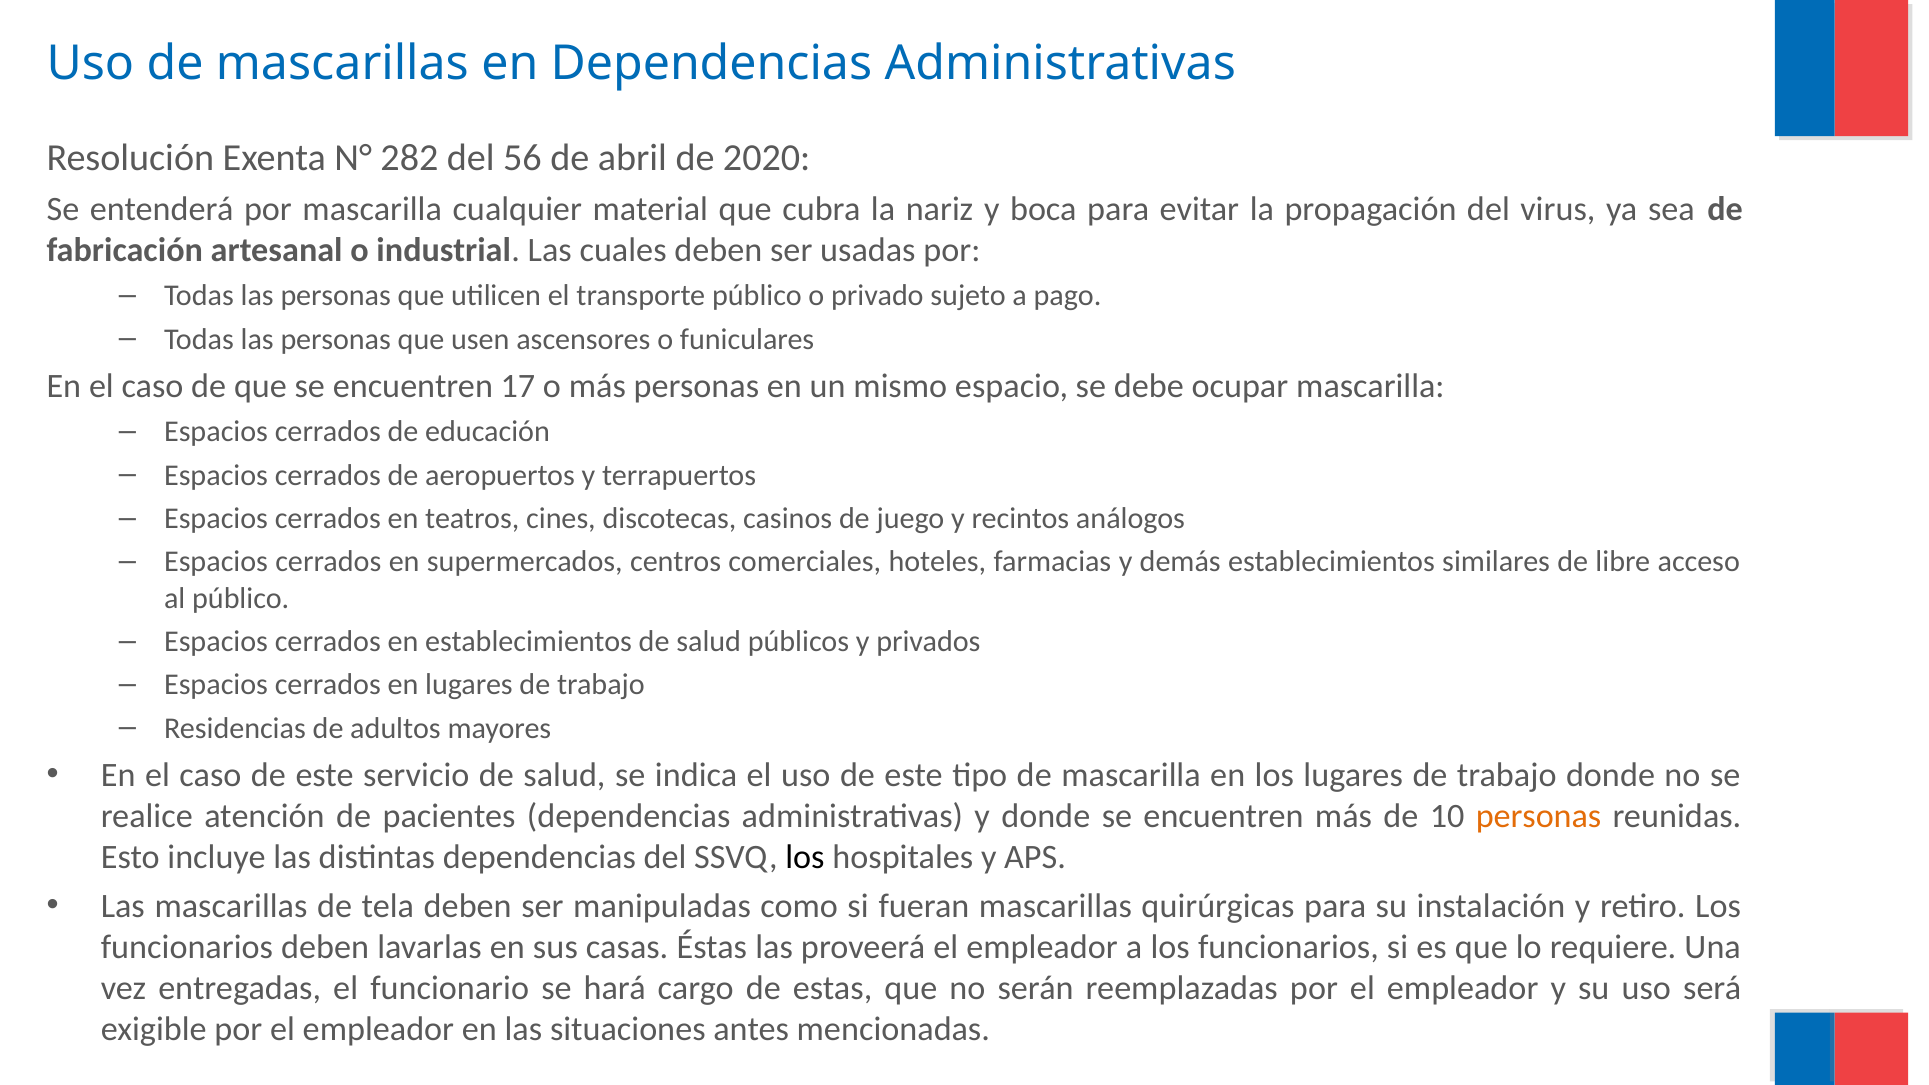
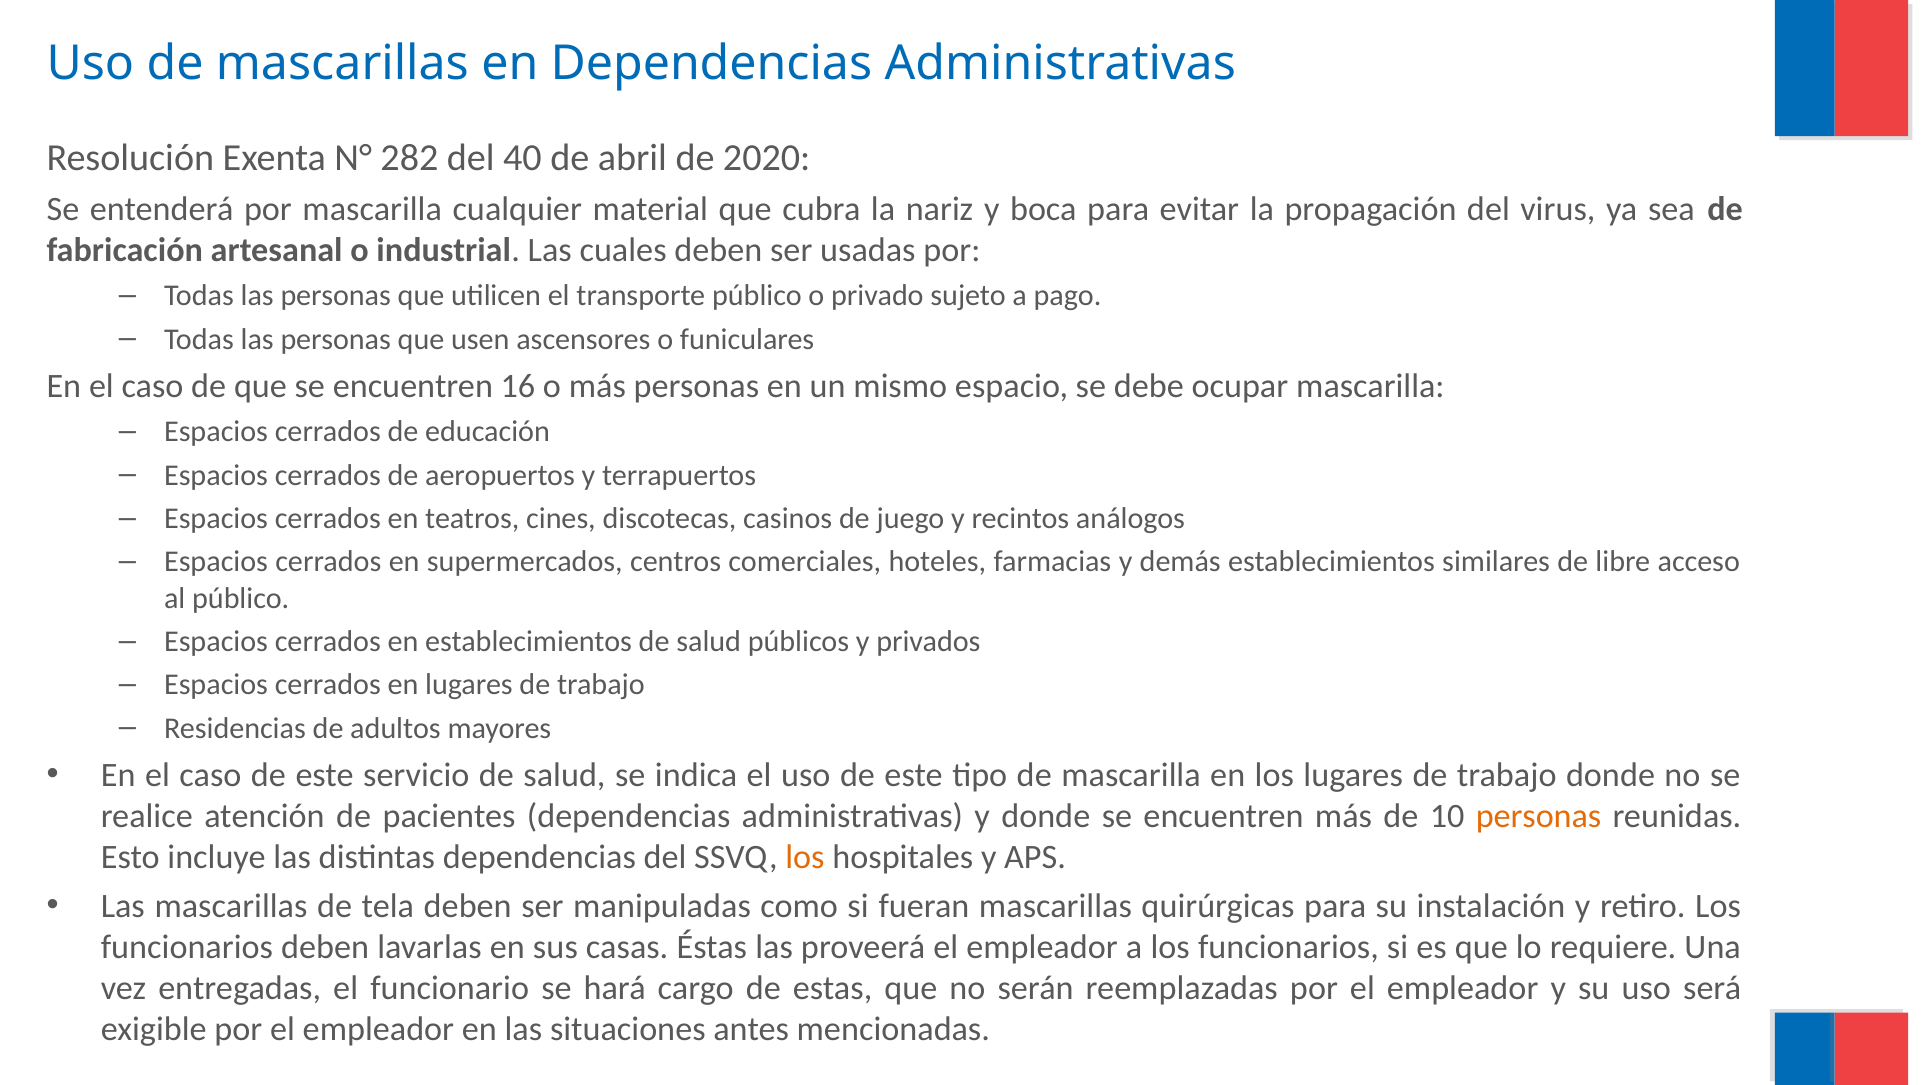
56: 56 -> 40 (522, 158)
17: 17 -> 16 (518, 386)
los colour: black -> orange (805, 857)
